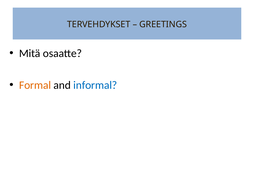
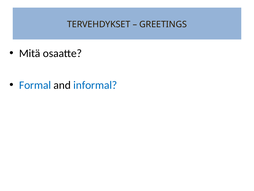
Formal colour: orange -> blue (35, 85)
